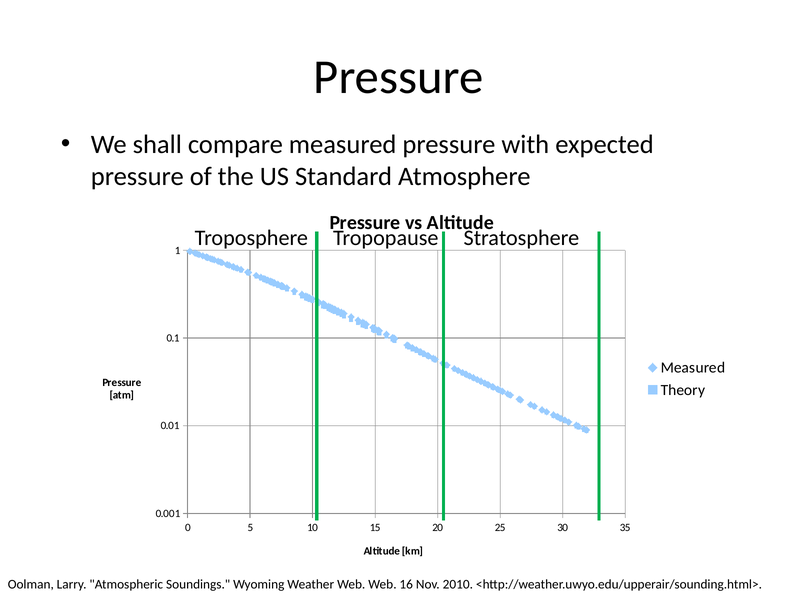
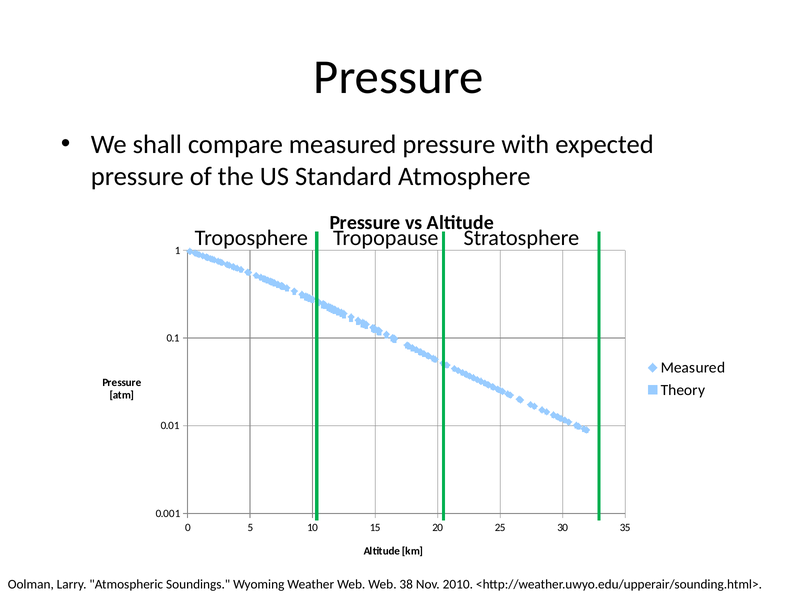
16: 16 -> 38 (406, 584)
